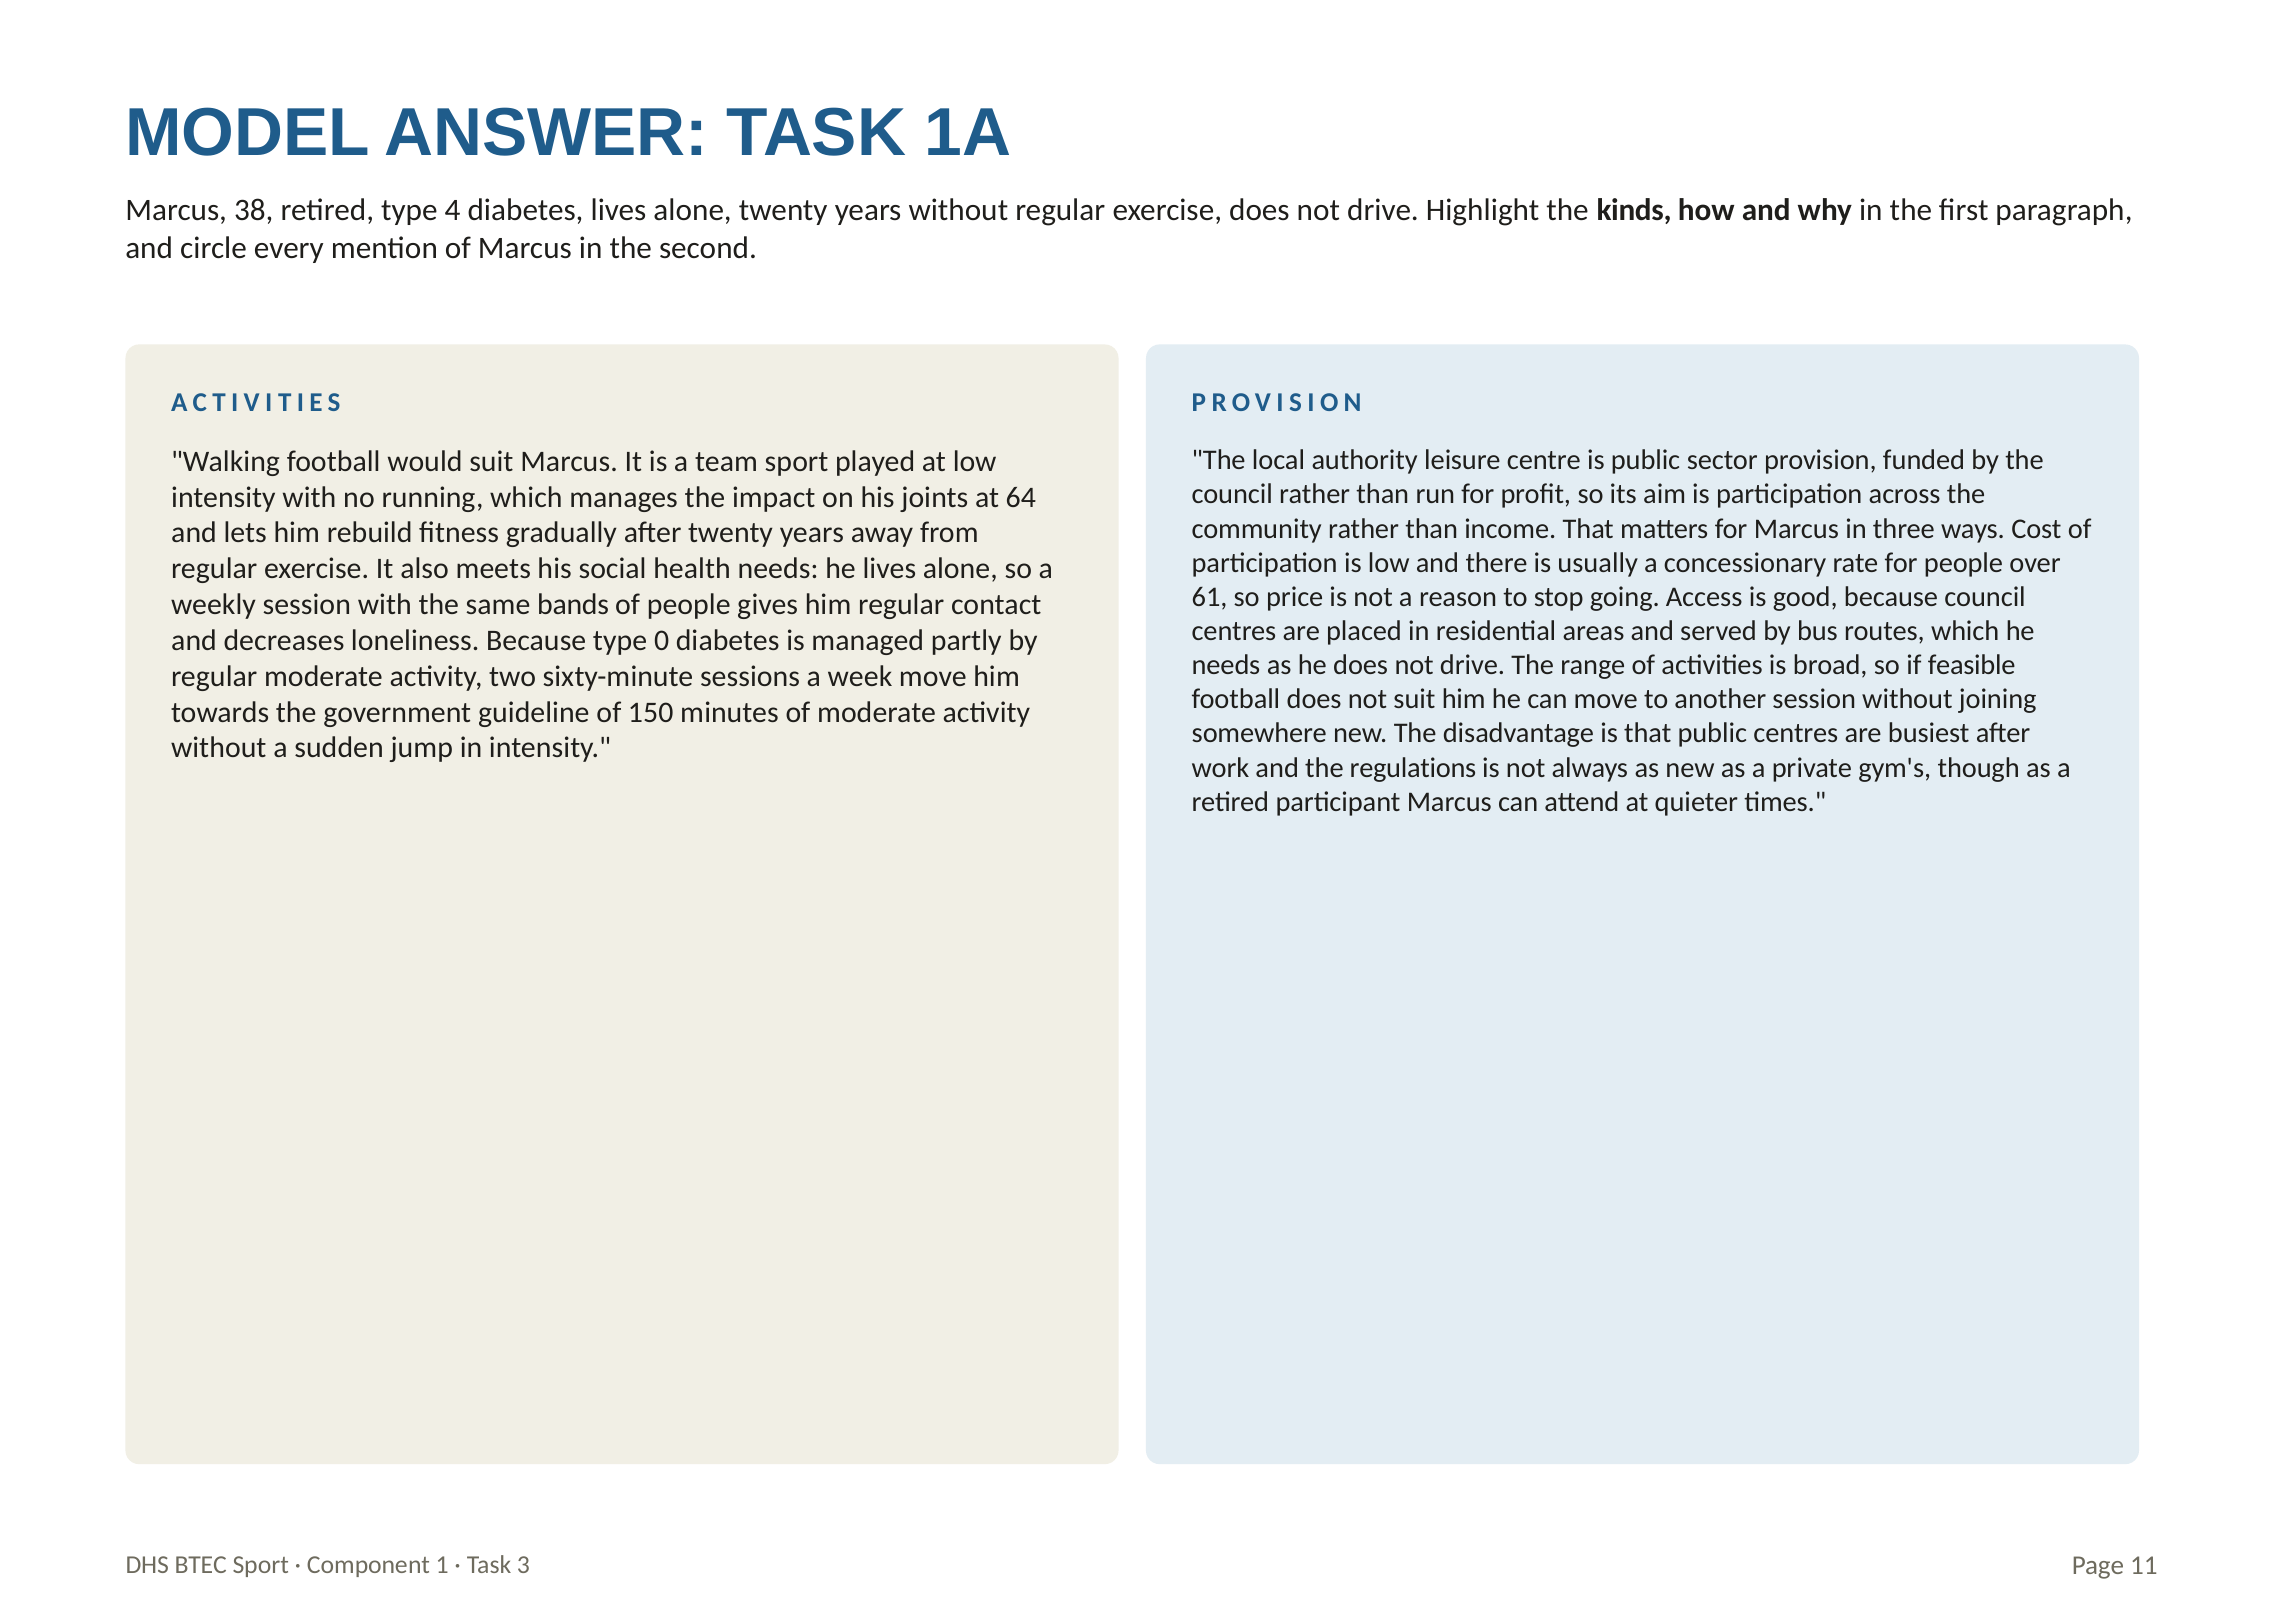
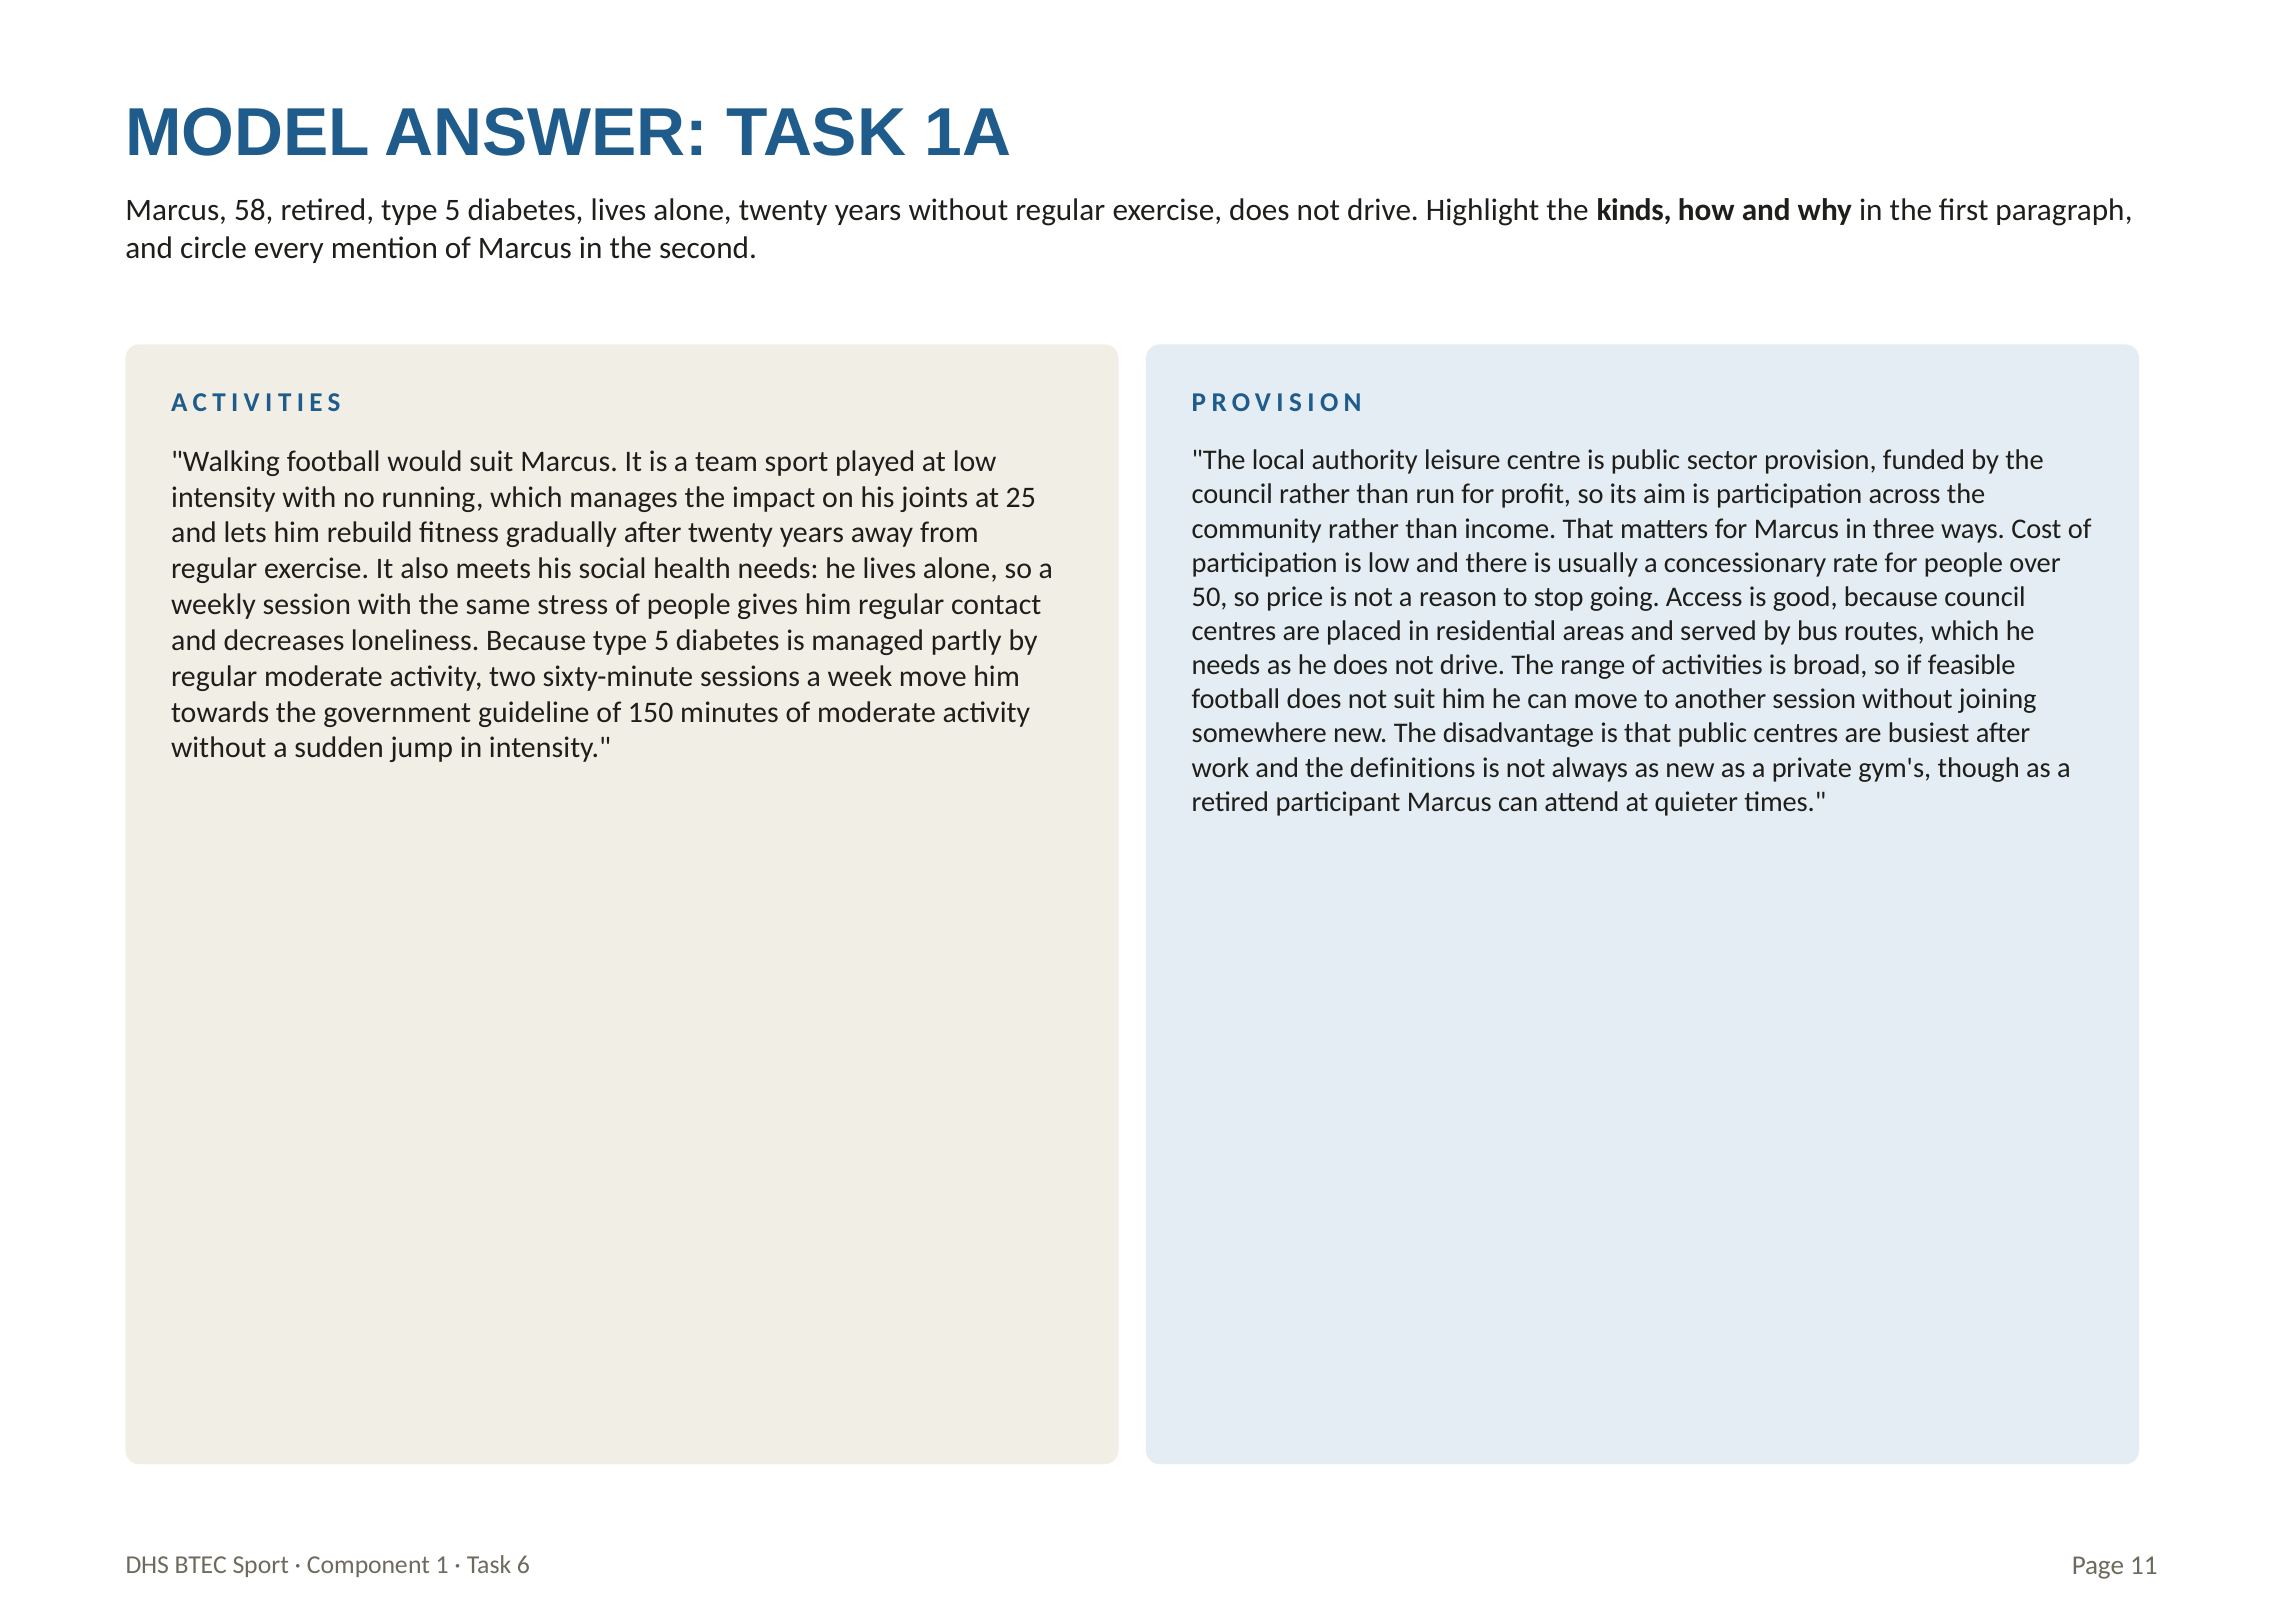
38: 38 -> 58 (254, 210)
retired type 4: 4 -> 5 (452, 210)
64: 64 -> 25 (1021, 497)
61: 61 -> 50 (1210, 597)
bands: bands -> stress (573, 605)
Because type 0: 0 -> 5 (662, 641)
regulations: regulations -> definitions (1413, 768)
3: 3 -> 6 (523, 1565)
